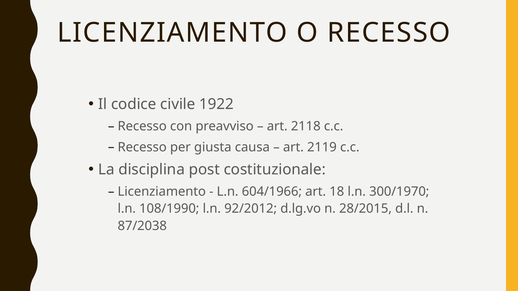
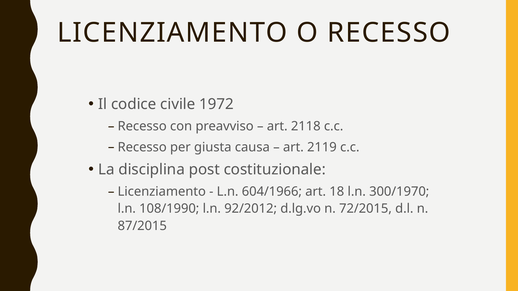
1922: 1922 -> 1972 (217, 104)
28/2015: 28/2015 -> 72/2015 (365, 209)
87/2038: 87/2038 -> 87/2015 (142, 226)
